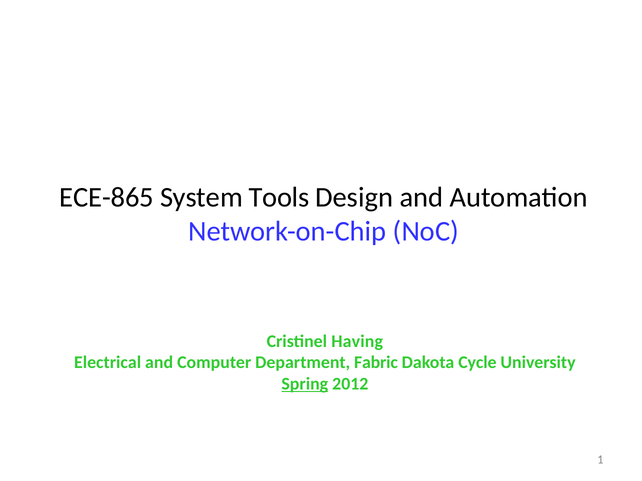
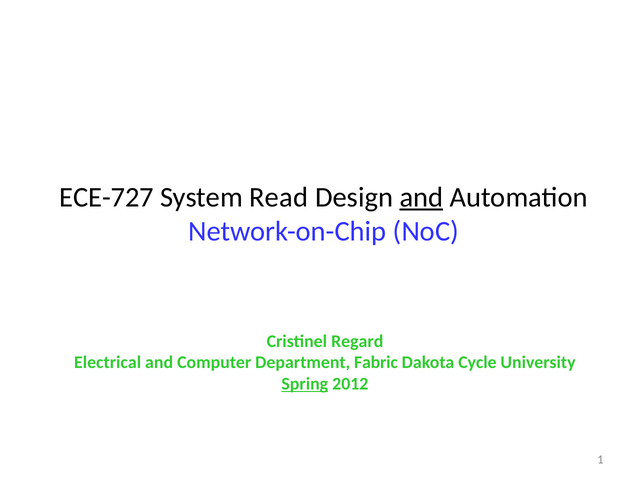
ECE-865: ECE-865 -> ECE-727 (107, 198)
Tools: Tools -> Read (279, 198)
and underline: none -> present (421, 198)
Having: Having -> Regard (357, 341)
